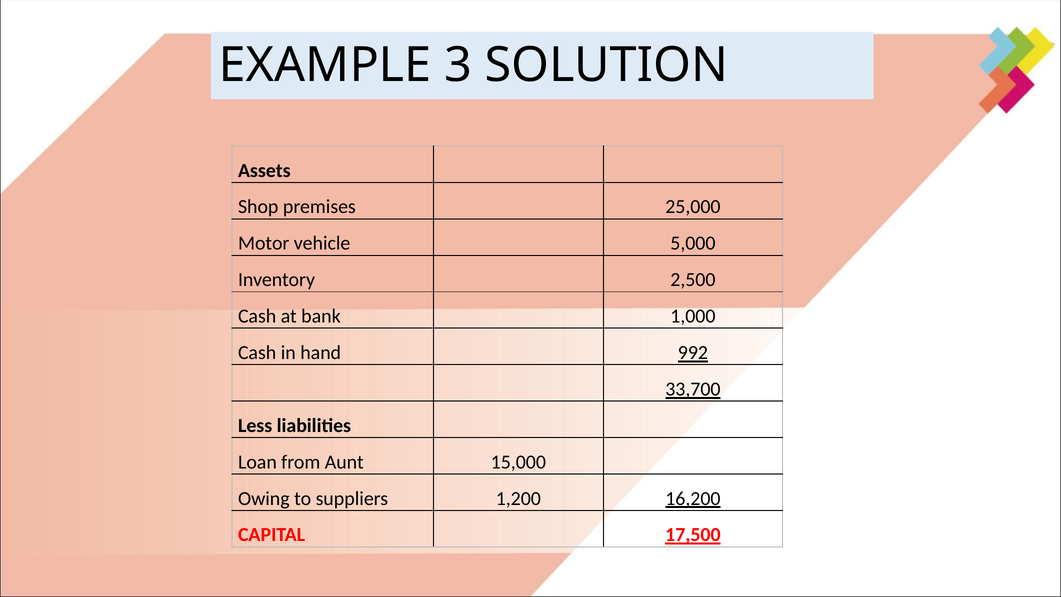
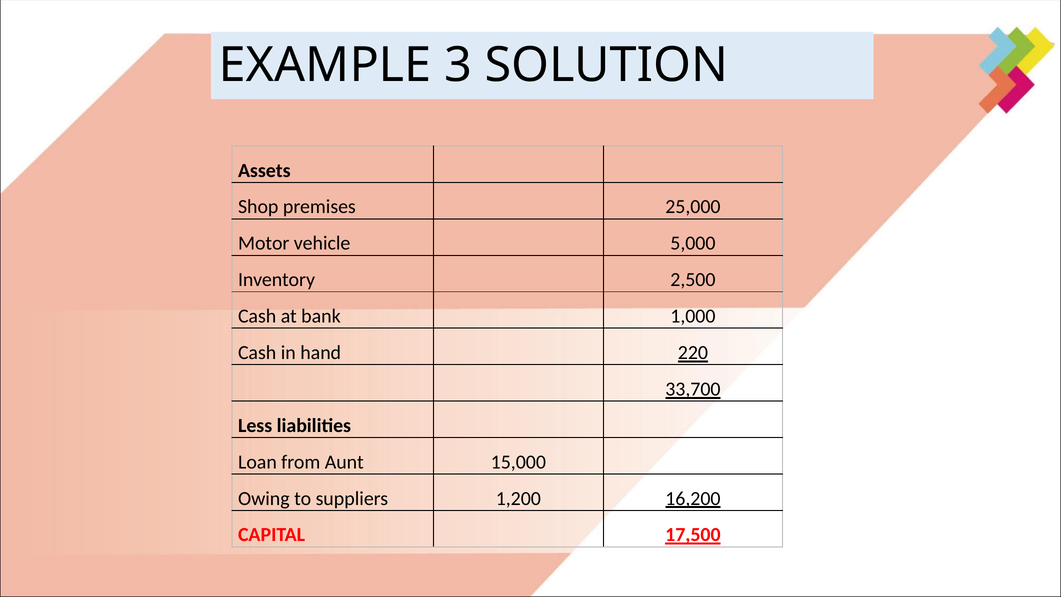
992: 992 -> 220 (693, 353)
